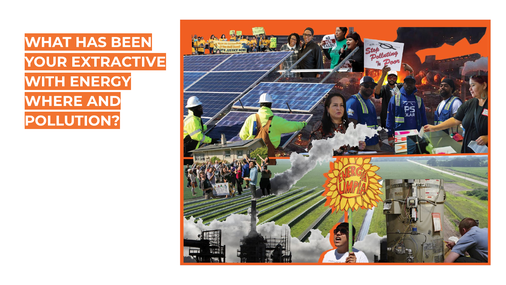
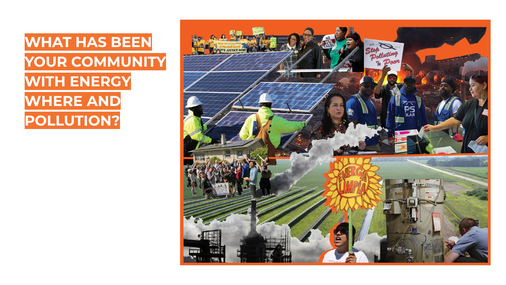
EXTRACTIVE: EXTRACTIVE -> COMMUNITY (119, 62)
